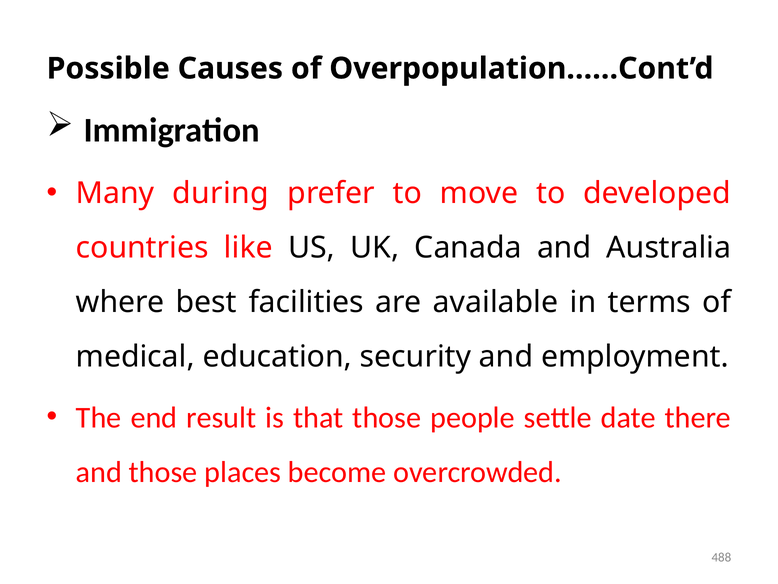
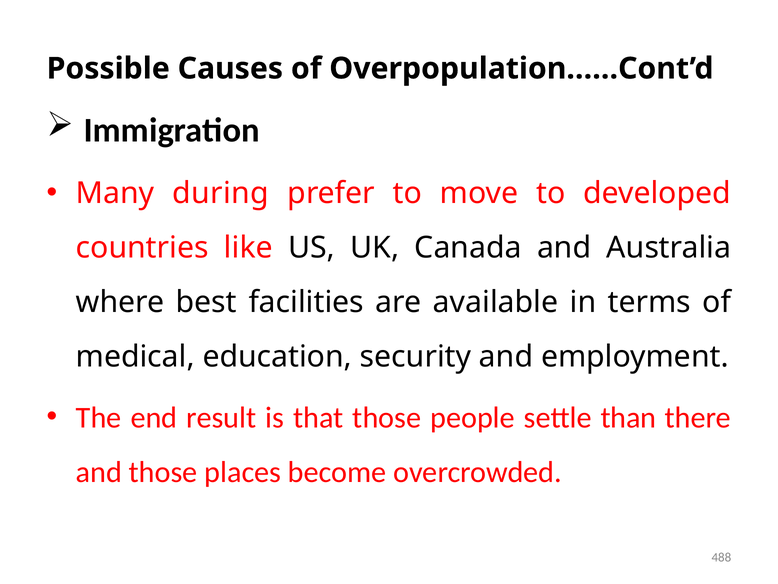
date: date -> than (628, 417)
